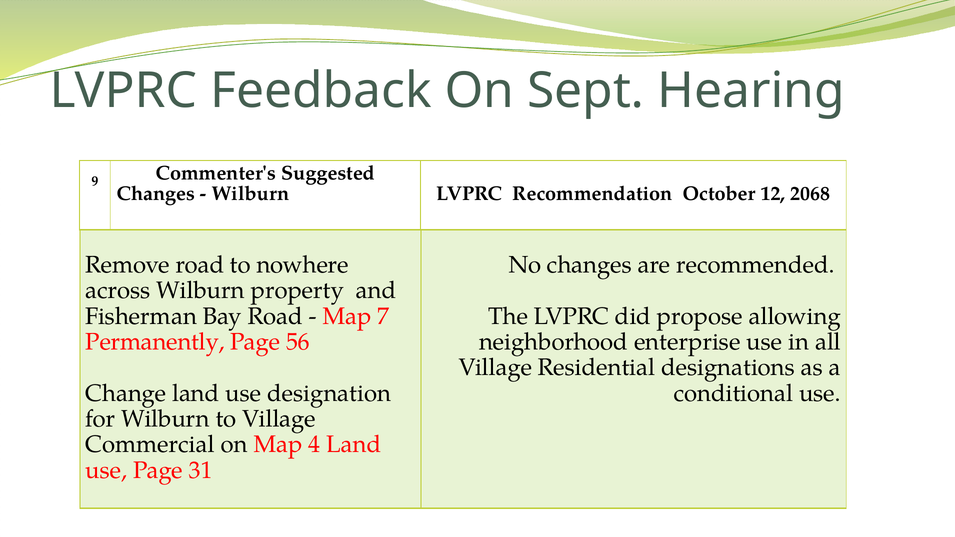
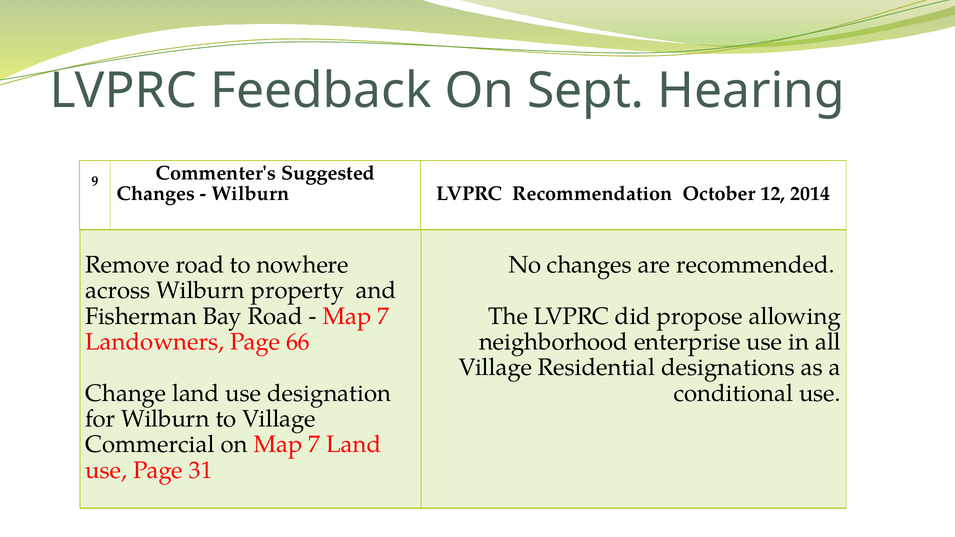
2068: 2068 -> 2014 (810, 194)
Permanently: Permanently -> Landowners (155, 342)
56: 56 -> 66 (298, 342)
on Map 4: 4 -> 7 (314, 445)
